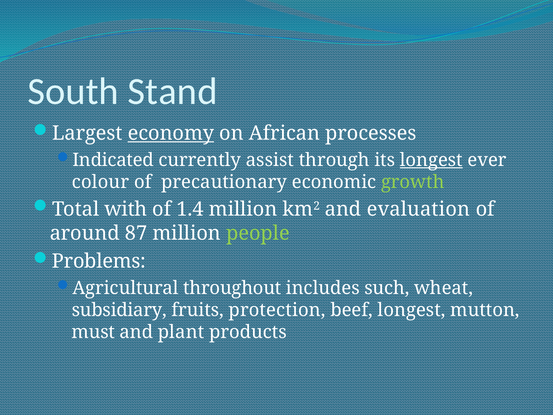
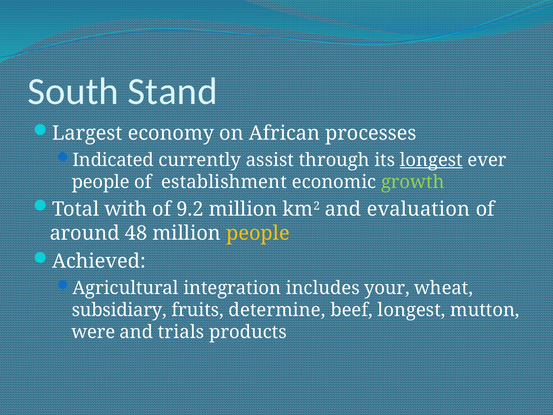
economy underline: present -> none (171, 133)
colour: colour -> people (101, 182)
precautionary: precautionary -> establishment (224, 182)
1.4: 1.4 -> 9.2 (190, 209)
87: 87 -> 48 (136, 233)
people colour: light green -> yellow (258, 233)
Problems: Problems -> Achieved (99, 261)
throughout: throughout -> integration (232, 288)
such: such -> your (387, 288)
protection: protection -> determine (277, 310)
must: must -> were (93, 332)
plant: plant -> trials (181, 332)
